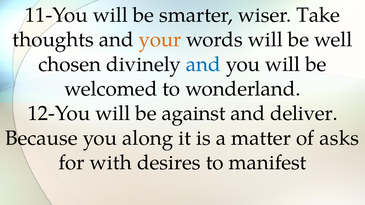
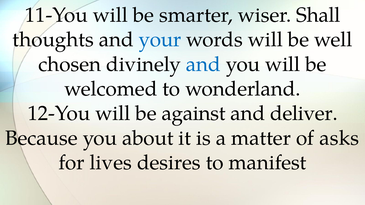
Take: Take -> Shall (318, 15)
your colour: orange -> blue (160, 40)
along: along -> about (148, 138)
with: with -> lives (111, 163)
